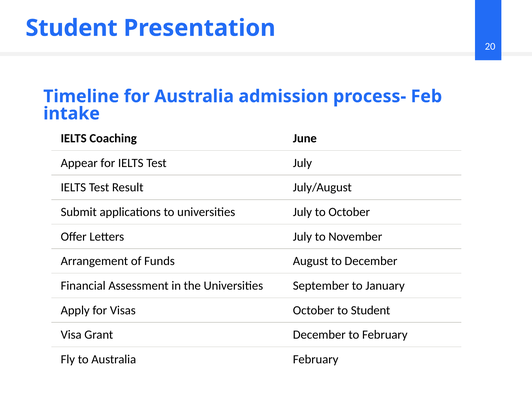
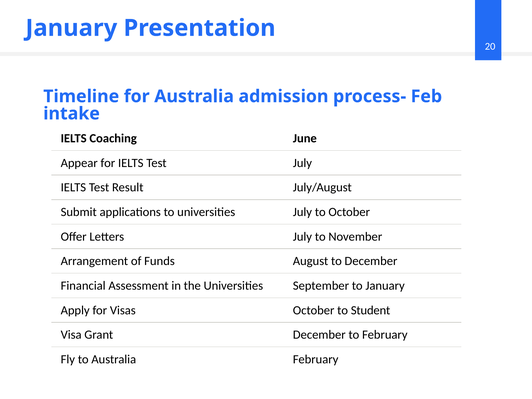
Student: Student -> January (71, 28)
